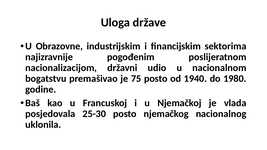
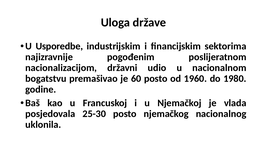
Obrazovne: Obrazovne -> Usporedbe (59, 46)
75: 75 -> 60 (136, 79)
1940: 1940 -> 1960 (195, 79)
